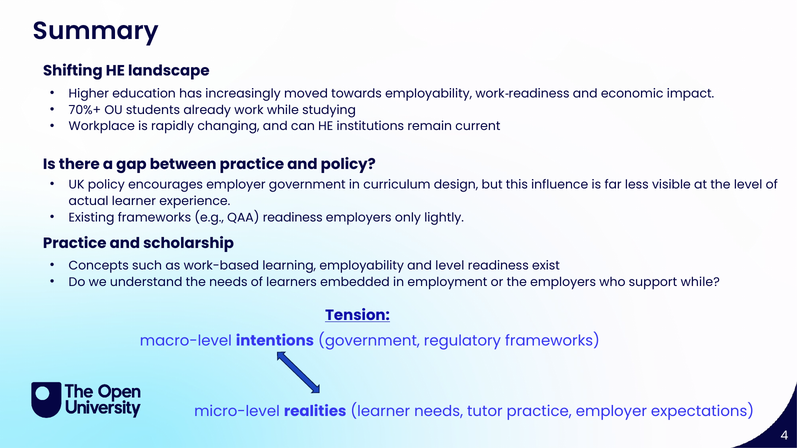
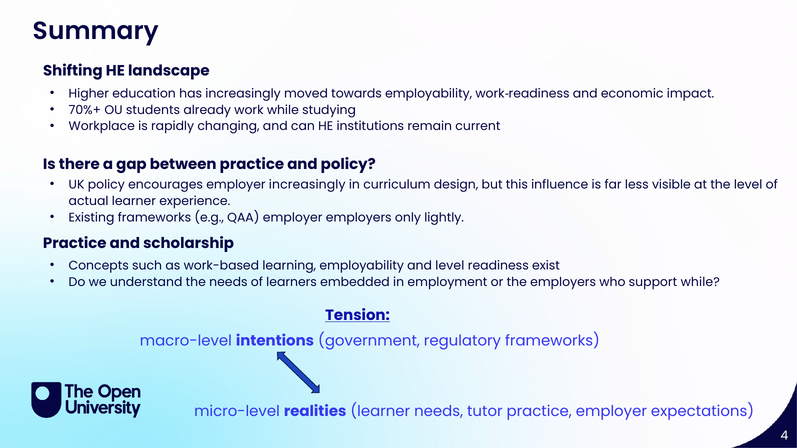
employer government: government -> increasingly (307, 185)
QAA readiness: readiness -> employer (293, 218)
